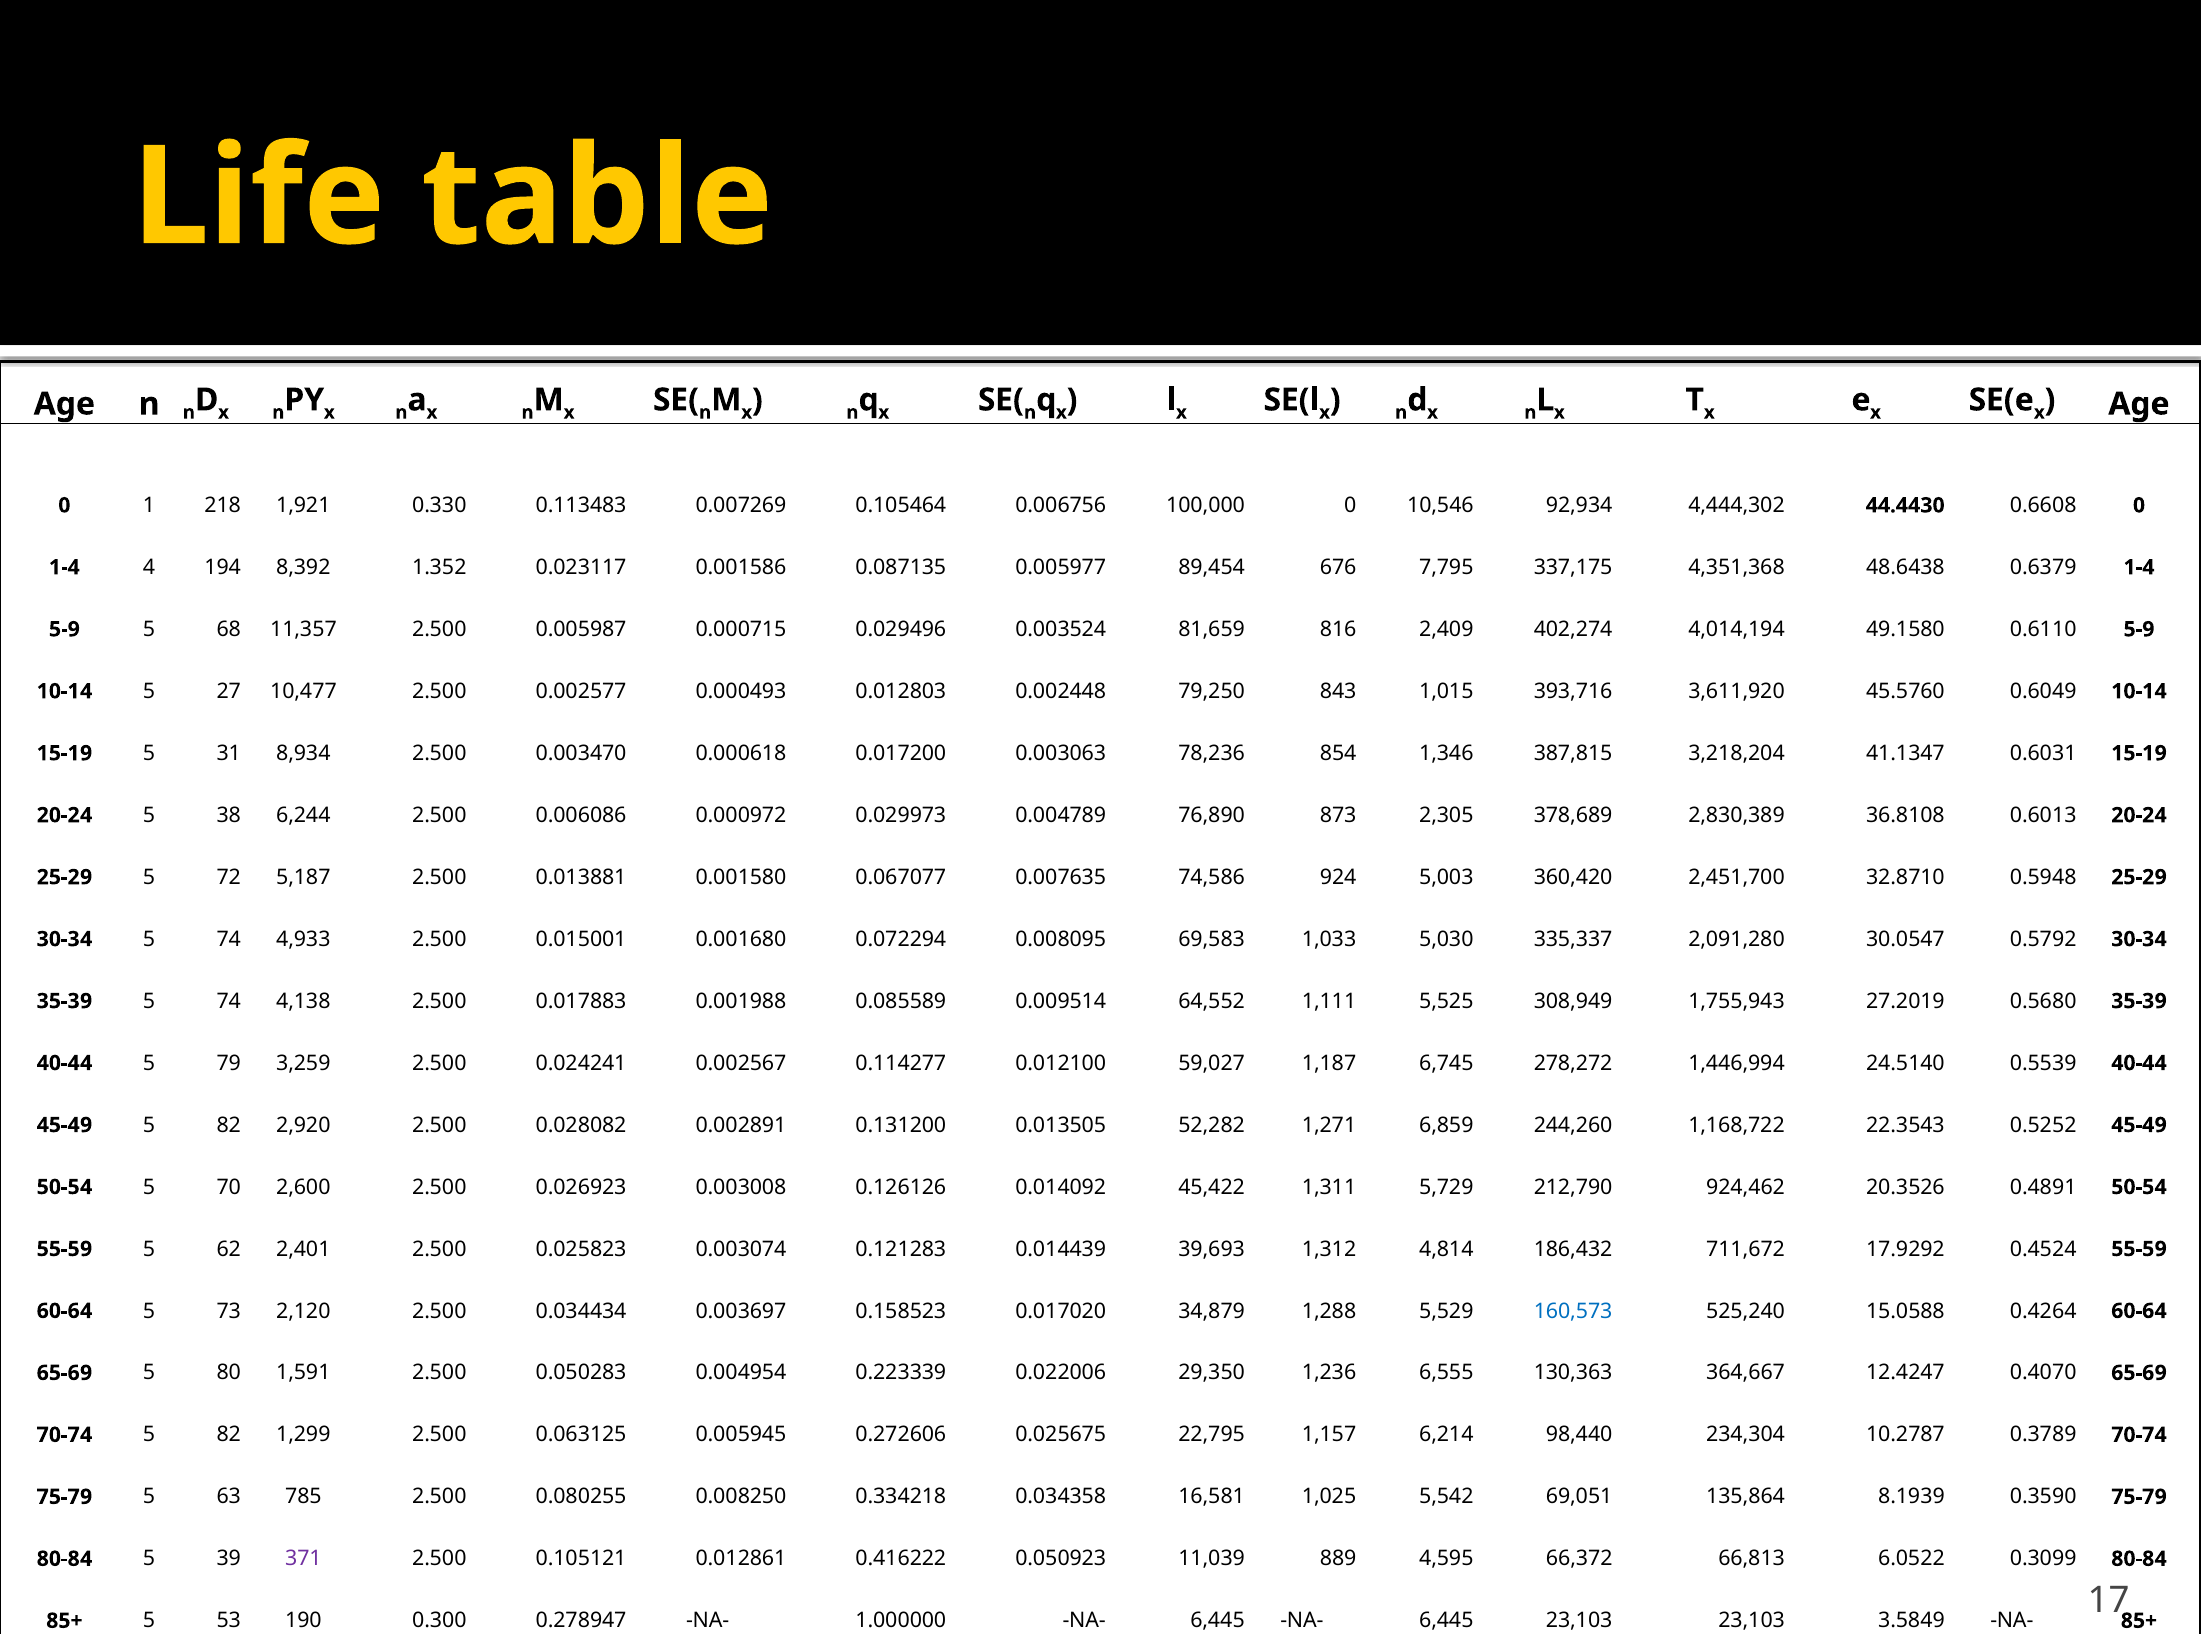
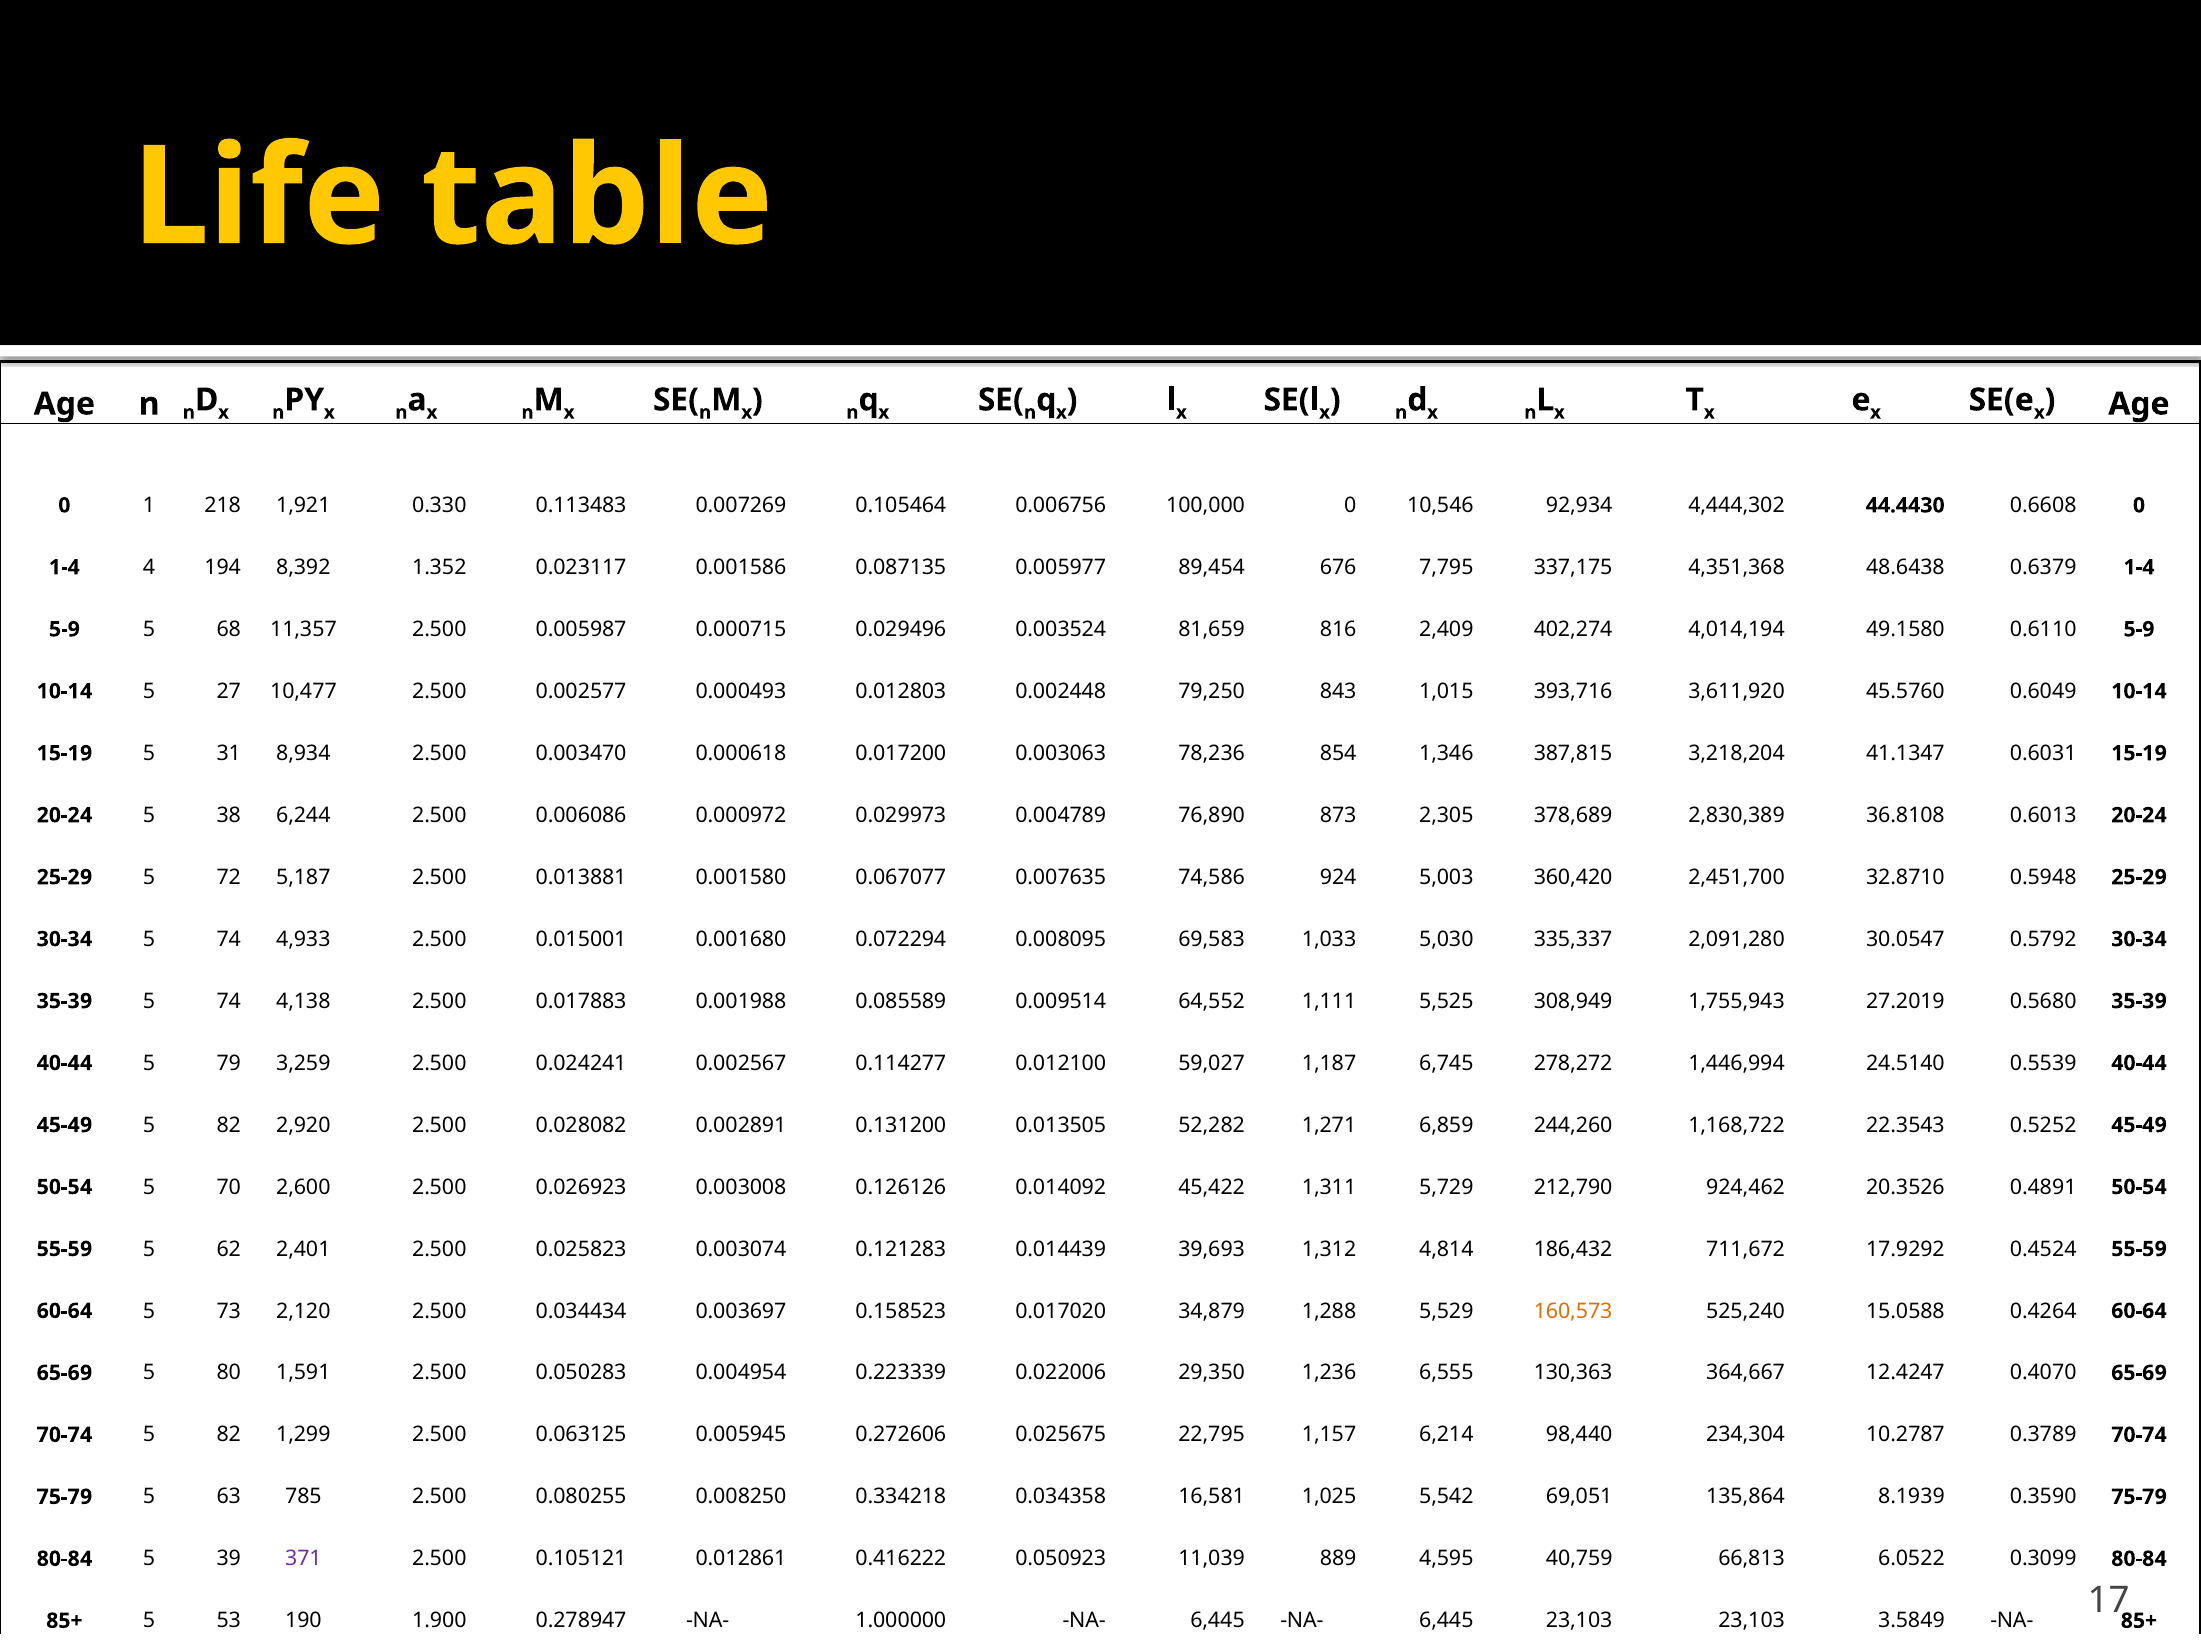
160,573 colour: blue -> orange (1573, 1311)
66,372: 66,372 -> 40,759 (1579, 1559)
0.300: 0.300 -> 1.900 (439, 1621)
